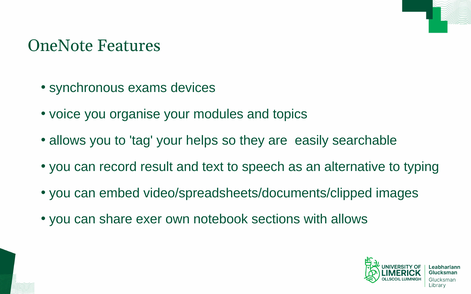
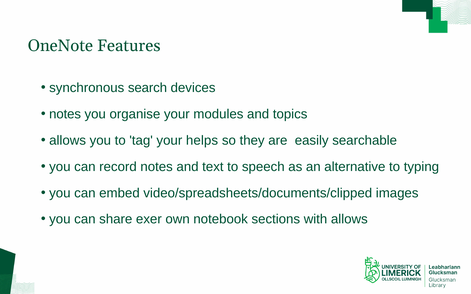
exams: exams -> search (147, 88)
voice: voice -> notes (65, 114)
record result: result -> notes (157, 167)
